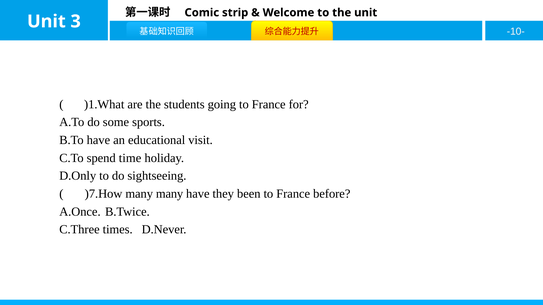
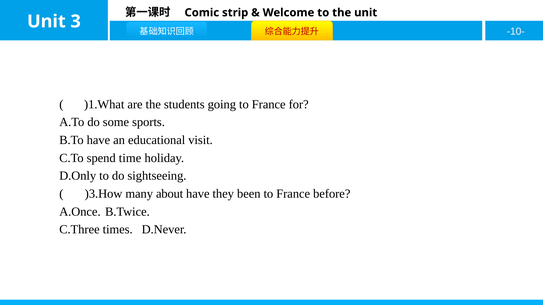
)7.How: )7.How -> )3.How (104, 194)
many many: many -> about (170, 194)
